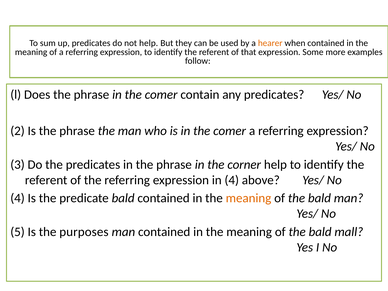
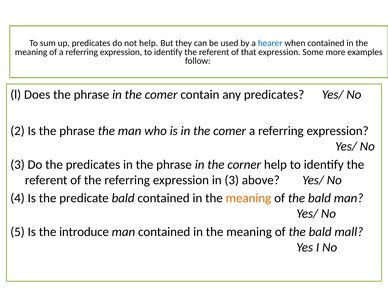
hearer colour: orange -> blue (270, 43)
in 4: 4 -> 3 (232, 180)
purposes: purposes -> introduce (84, 232)
